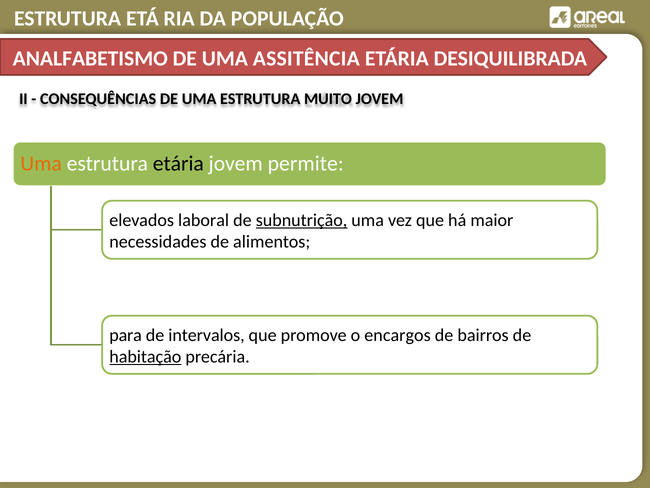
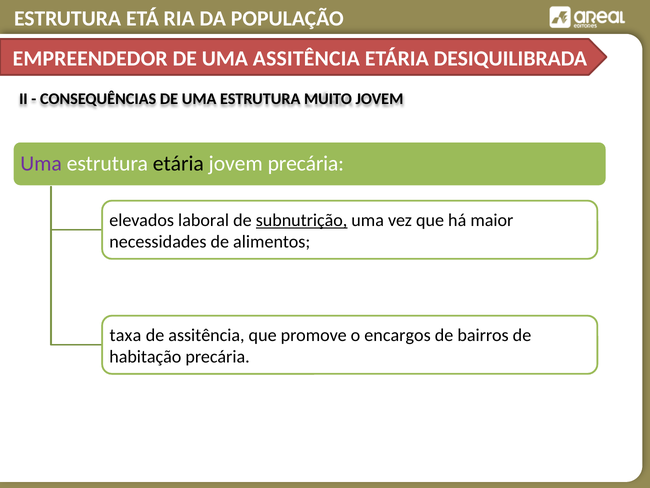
ANALFABETISMO: ANALFABETISMO -> EMPREENDEDOR (90, 58)
Uma colour: orange -> purple (41, 164)
jovem permite: permite -> precária (306, 164)
para: para -> taxa (125, 335)
de intervalos: intervalos -> assitência (206, 335)
habitação underline: present -> none (145, 357)
